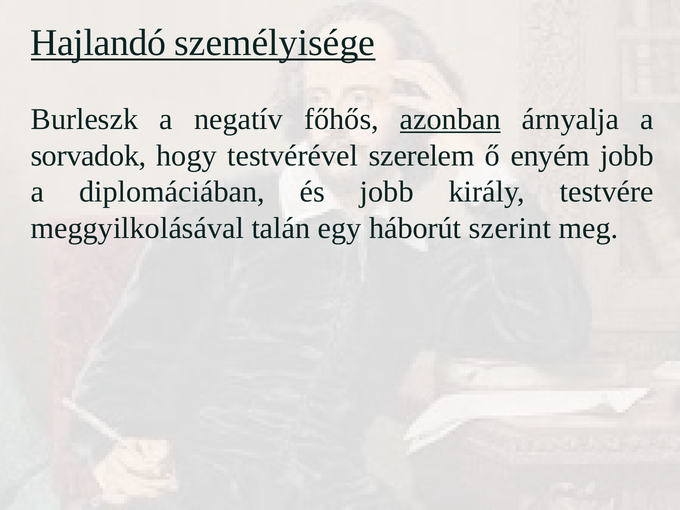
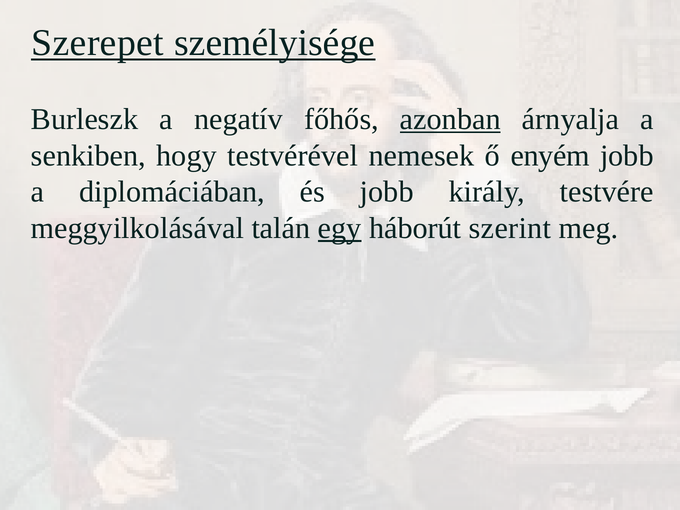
Hajlandó: Hajlandó -> Szerepet (98, 43)
sorvadok: sorvadok -> senkiben (88, 156)
szerelem: szerelem -> nemesek (422, 156)
egy underline: none -> present (340, 228)
